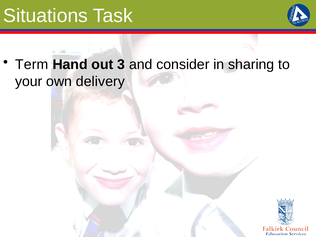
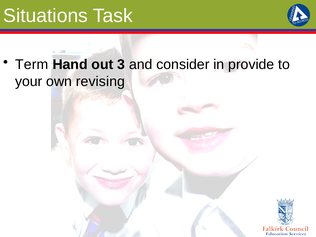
sharing: sharing -> provide (251, 65)
delivery: delivery -> revising (100, 81)
